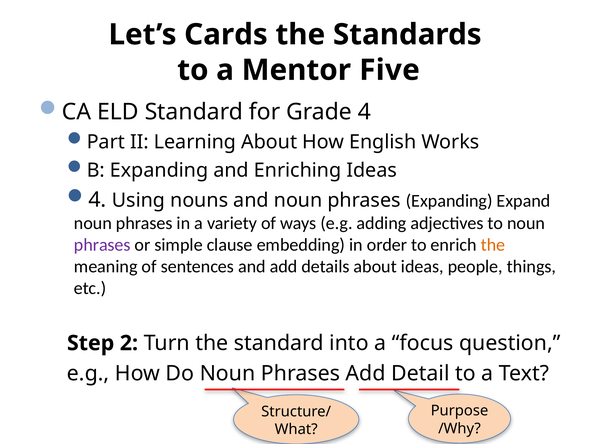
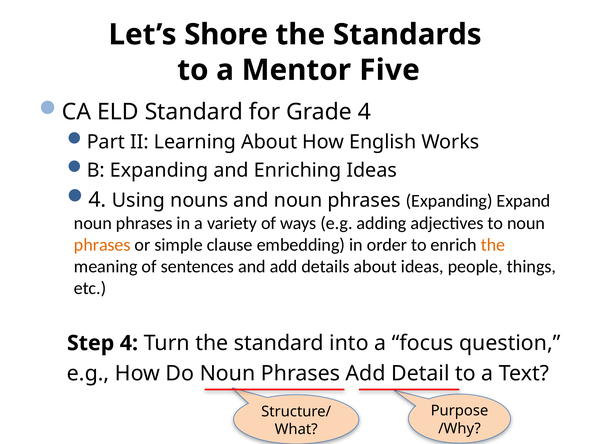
Cards: Cards -> Shore (226, 35)
phrases colour: purple -> orange (102, 245)
Step 2: 2 -> 4 (129, 343)
